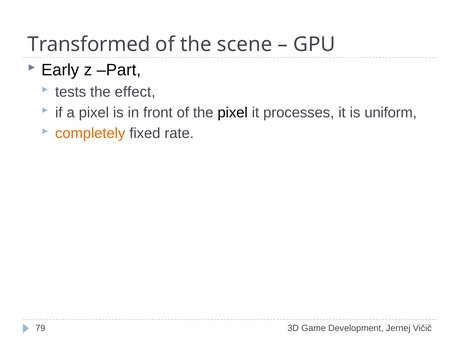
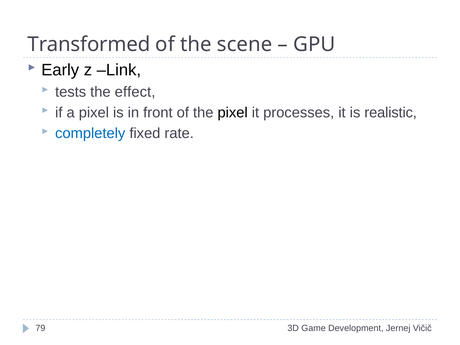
Part: Part -> Link (119, 70)
uniform: uniform -> realistic (391, 113)
completely colour: orange -> blue (90, 133)
